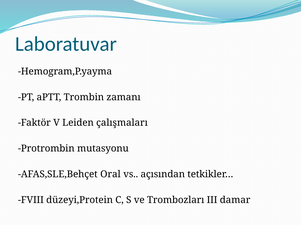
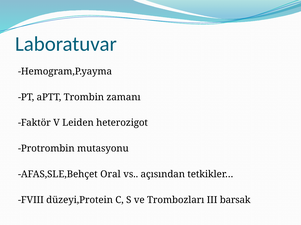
çalışmaları: çalışmaları -> heterozigot (122, 123)
damar: damar -> barsak (235, 201)
